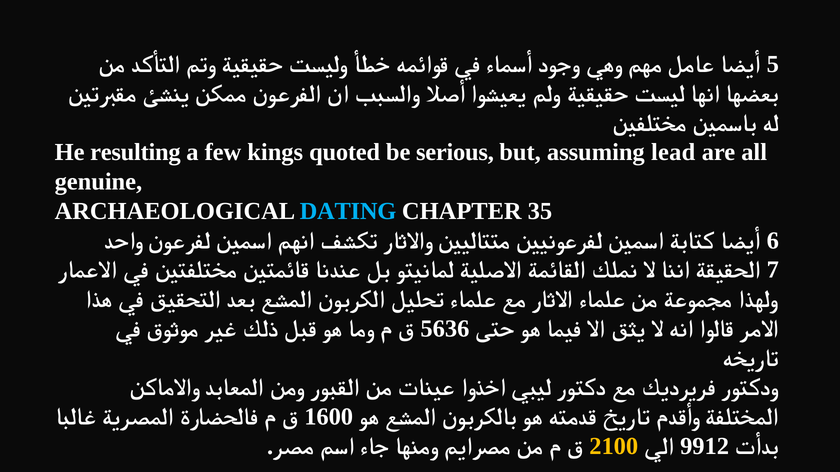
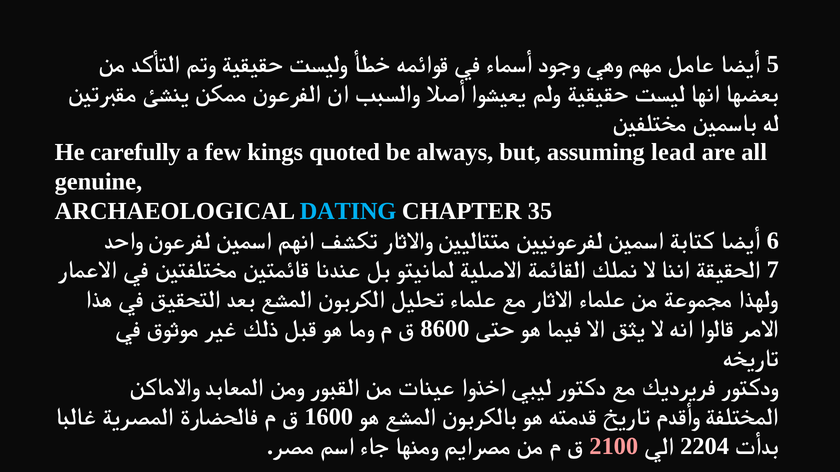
resulting: resulting -> carefully (135, 152)
serious: serious -> always (455, 152)
5636: 5636 -> 8600 (445, 329)
2100 colour: yellow -> pink (614, 447)
9912: 9912 -> 2204 (705, 447)
